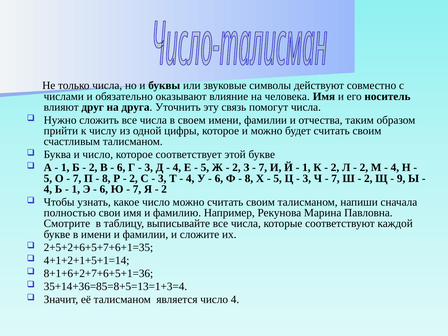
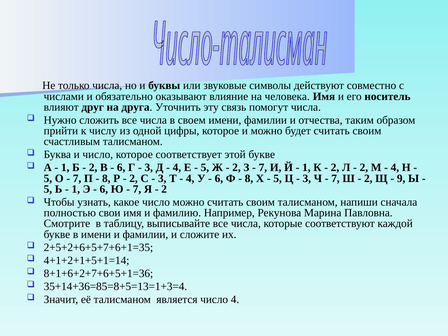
4: 4 -> 5 (48, 189)
